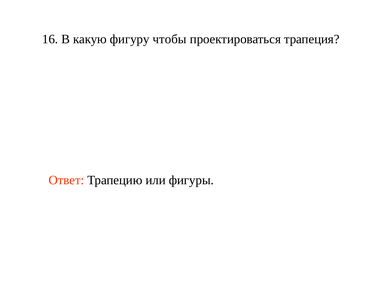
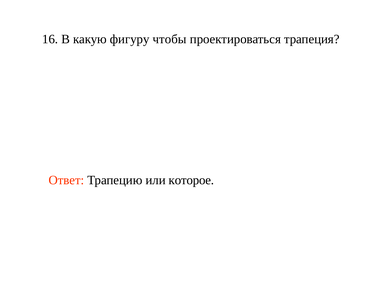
фигуры: фигуры -> которое (191, 180)
